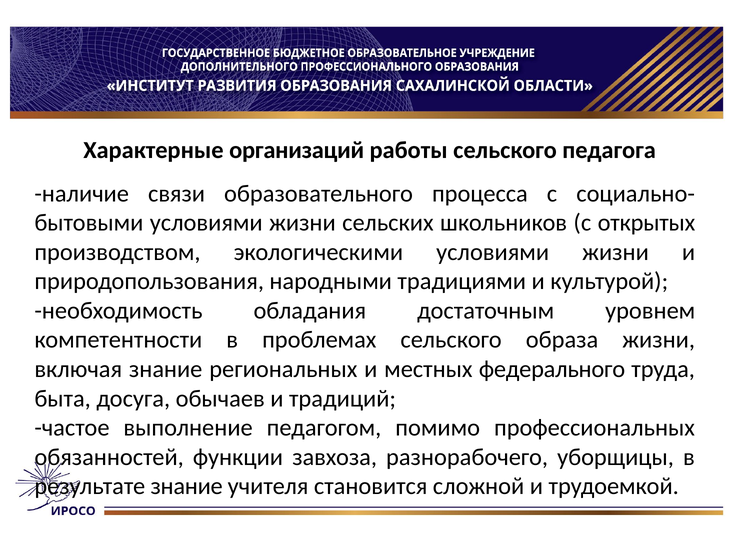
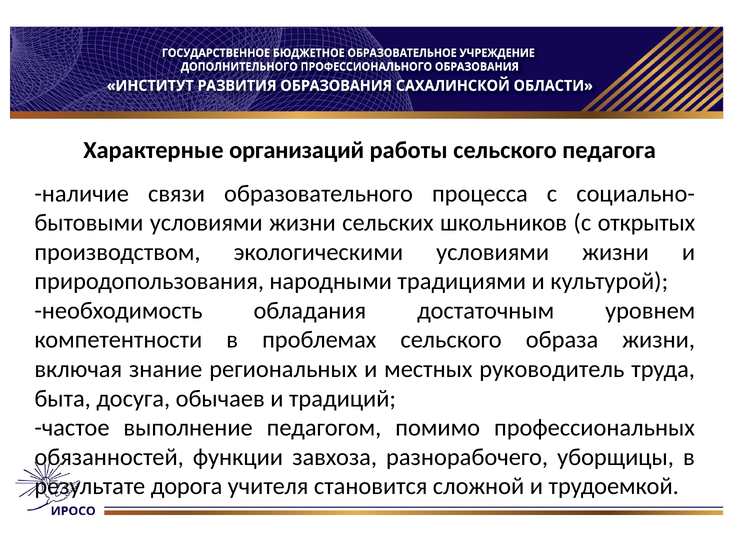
федерального: федерального -> руководитель (552, 370)
результате знание: знание -> дорога (187, 487)
